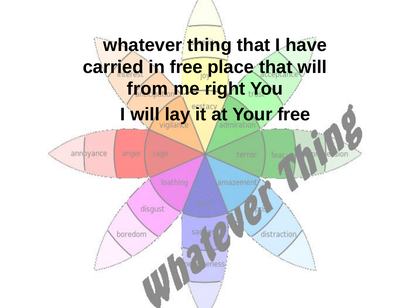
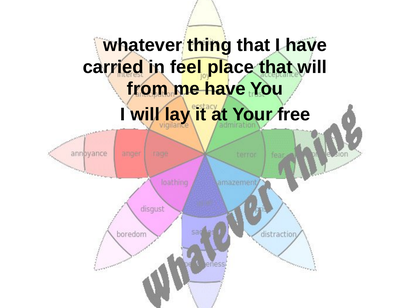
in free: free -> feel (186, 67)
me right: right -> have (225, 89)
